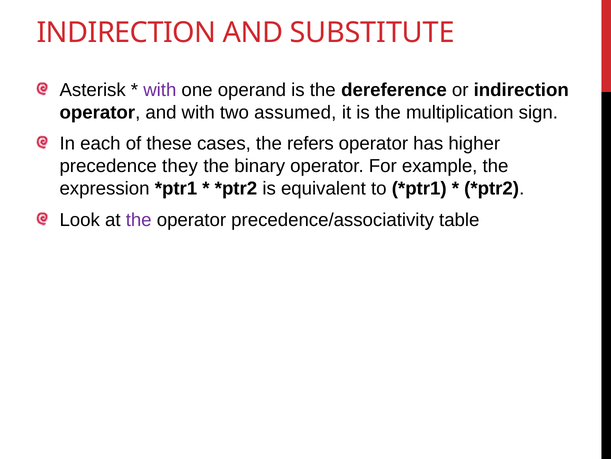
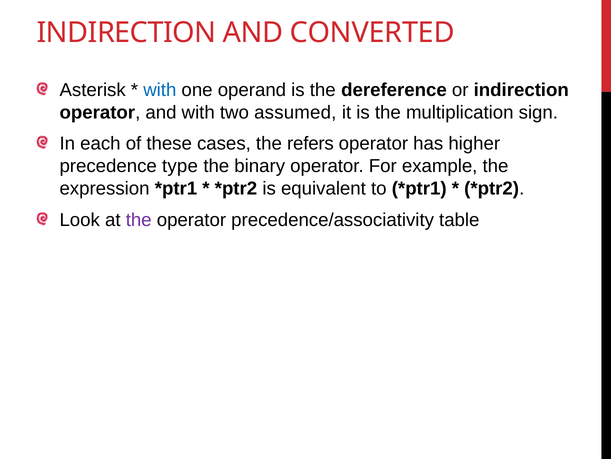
SUBSTITUTE: SUBSTITUTE -> CONVERTED (372, 33)
with colour: purple -> blue (160, 90)
they: they -> type (180, 166)
